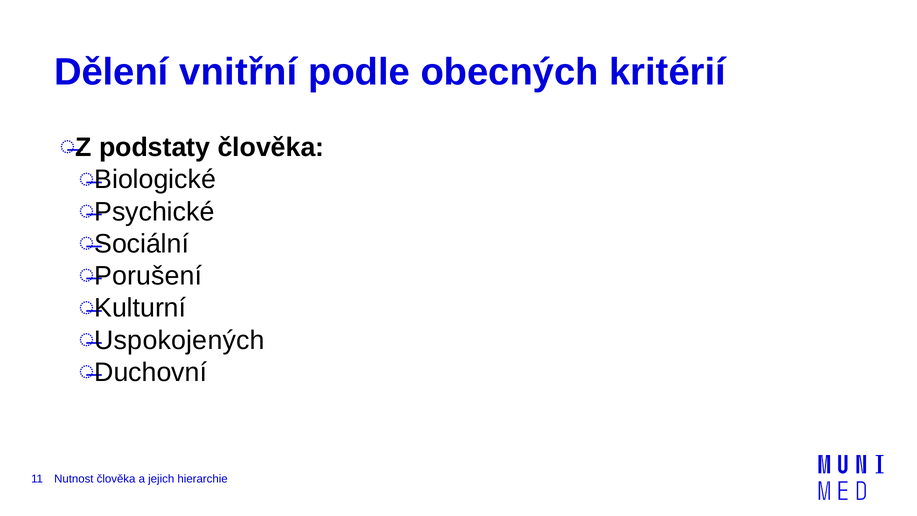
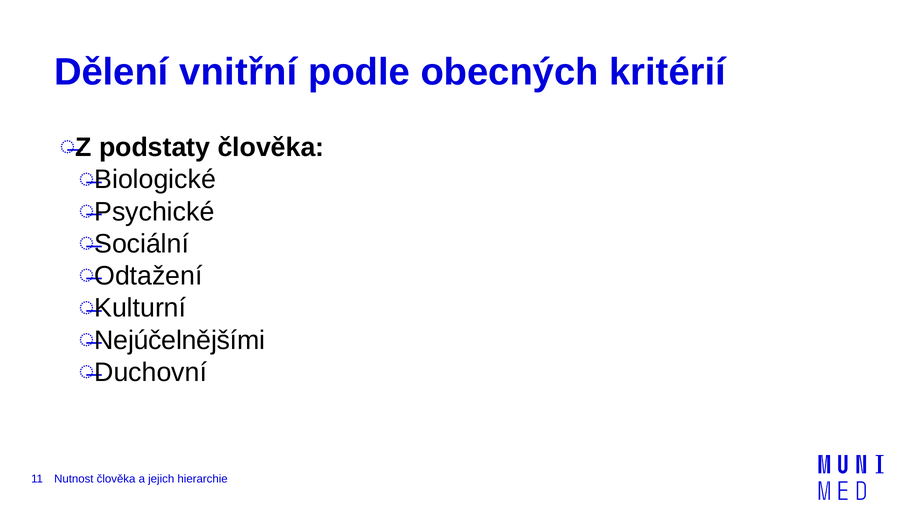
Porušení: Porušení -> Odtažení (148, 276)
Uspokojených: Uspokojených -> Nejúčelnějšími (180, 340)
